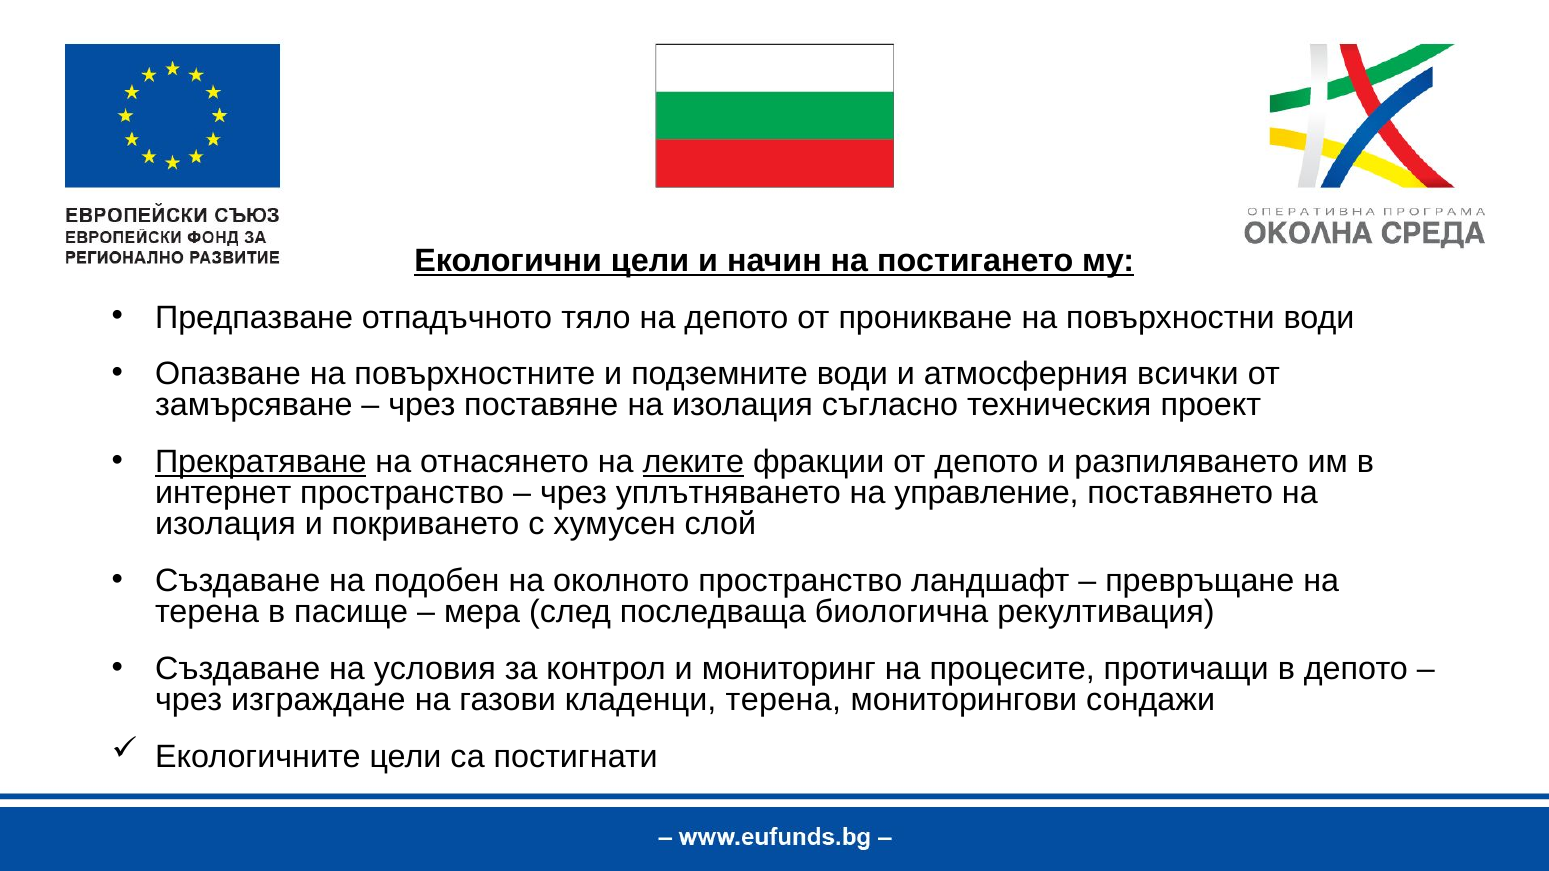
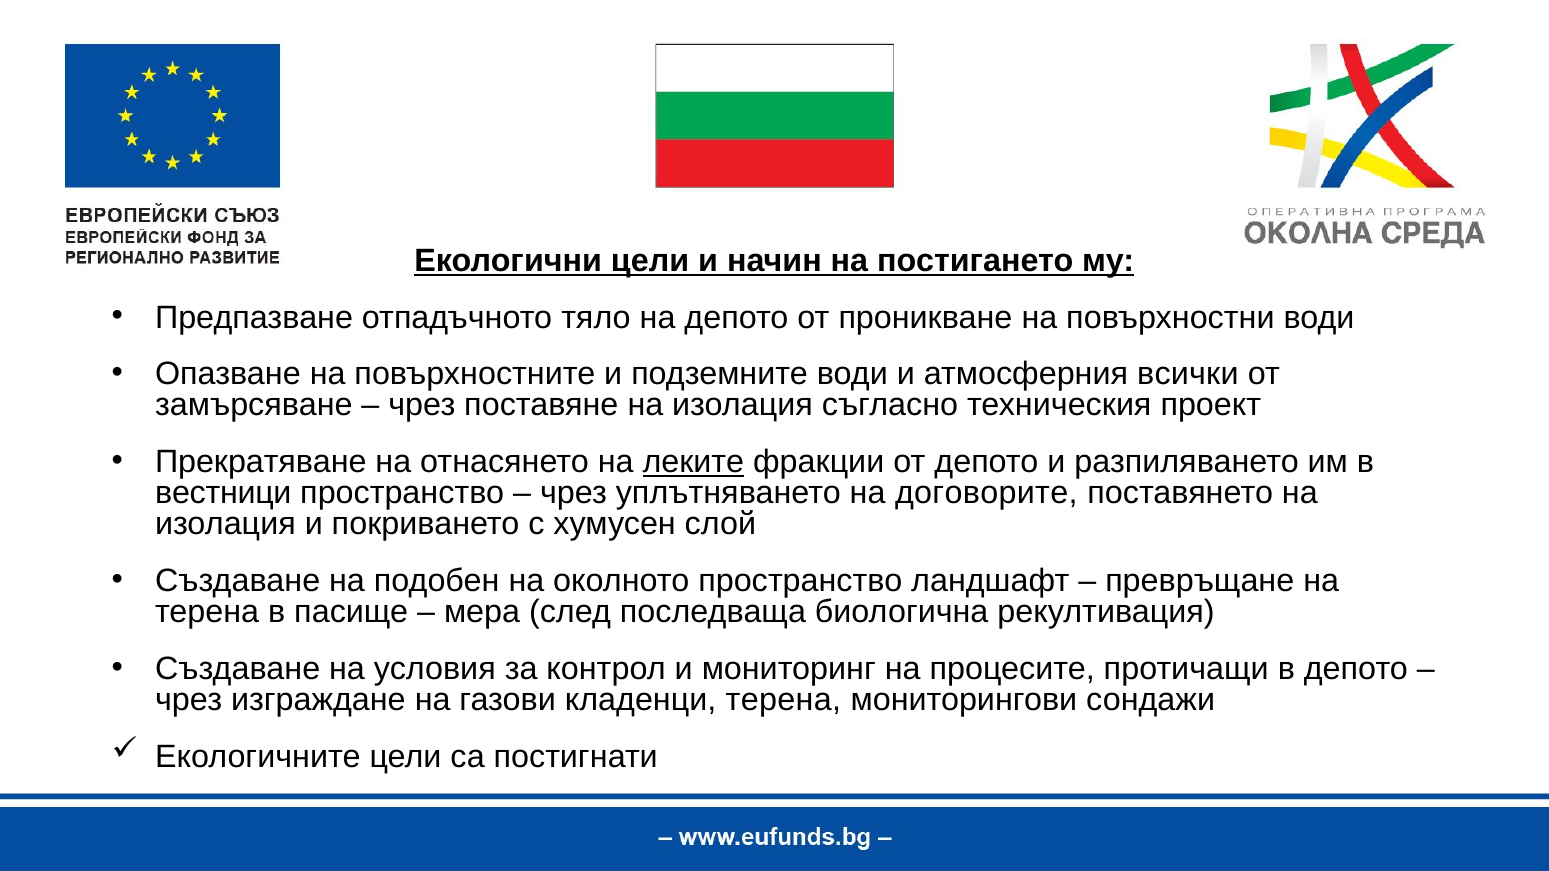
Прекратяване underline: present -> none (261, 462)
интернет: интернет -> вестници (223, 493)
управление: управление -> договорите (986, 493)
